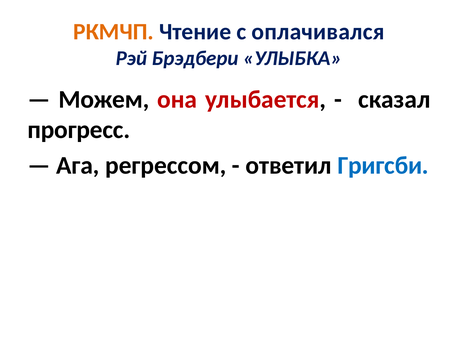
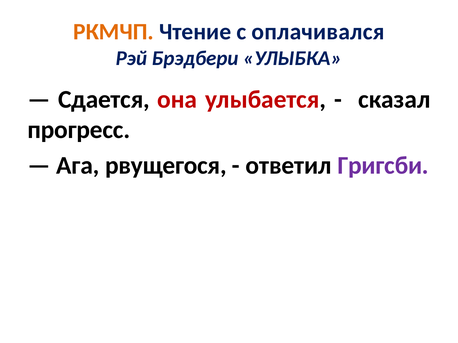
Можем: Можем -> Сдается (104, 99)
регрессом: регрессом -> рвущегося (166, 166)
Григсби colour: blue -> purple (383, 166)
